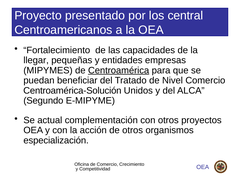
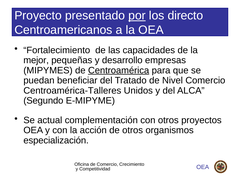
por underline: none -> present (137, 16)
central: central -> directo (185, 16)
llegar: llegar -> mejor (36, 60)
entidades: entidades -> desarrollo (122, 60)
Centroamérica-Solución: Centroamérica-Solución -> Centroamérica-Talleres (72, 91)
